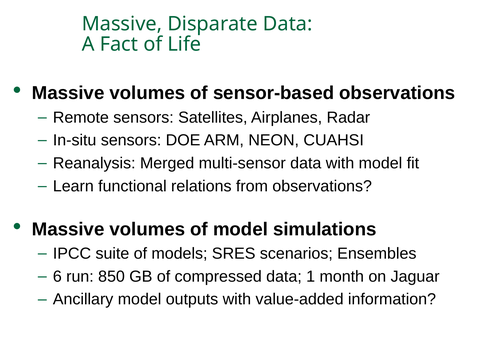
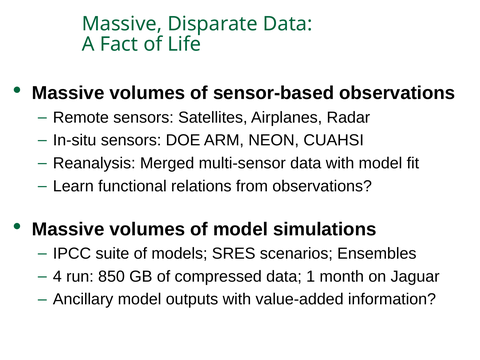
6: 6 -> 4 (57, 277)
